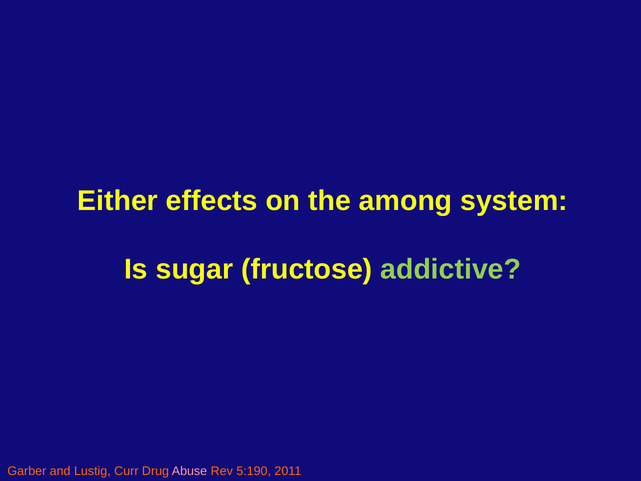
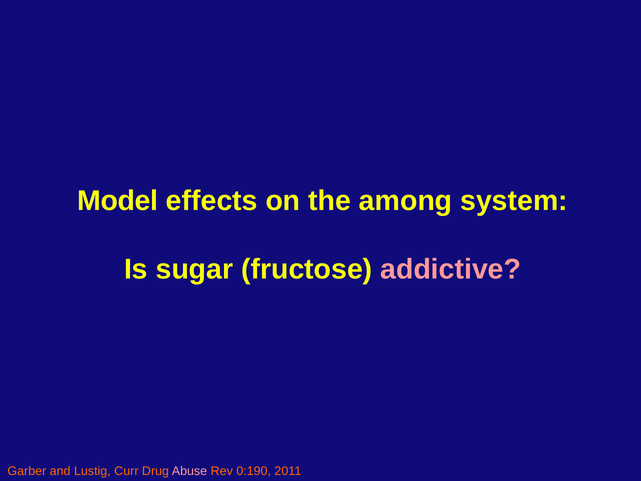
Either: Either -> Model (118, 201)
addictive colour: light green -> pink (451, 269)
5:190: 5:190 -> 0:190 (254, 471)
